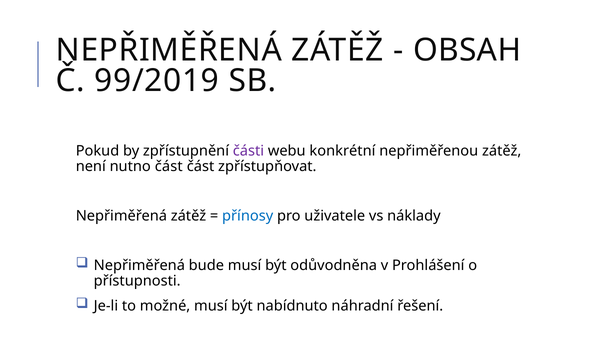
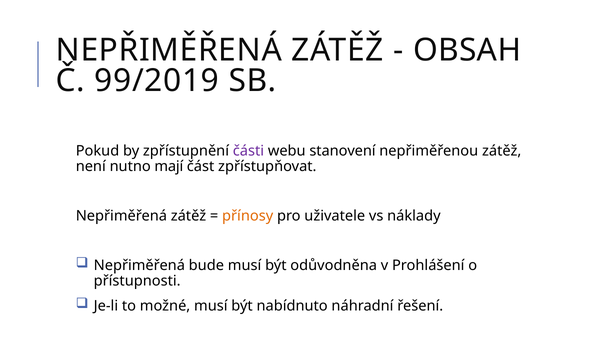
konkrétní: konkrétní -> stanovení (343, 151)
nutno část: část -> mají (169, 167)
přínosy colour: blue -> orange (248, 216)
